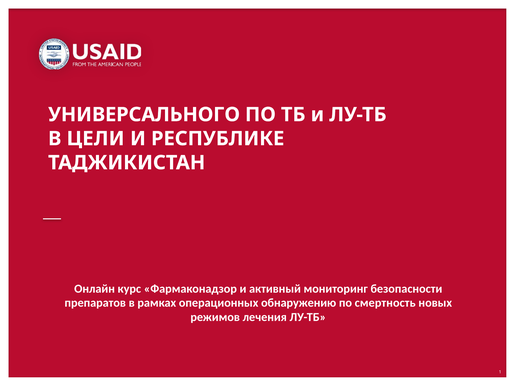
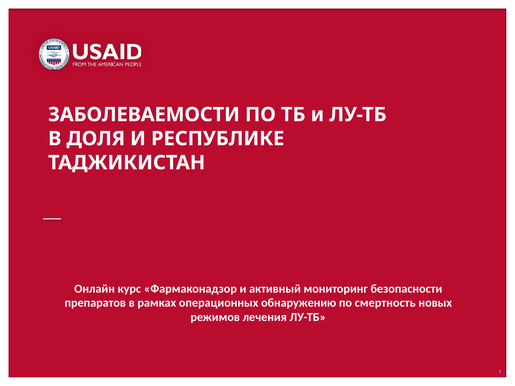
УНИВЕРСАЛЬНОГО: УНИВЕРСАЛЬНОГО -> ЗАБОЛЕВАЕМОСТИ (144, 115)
ЦЕЛИ: ЦЕЛИ -> ДОЛЯ (96, 139)
